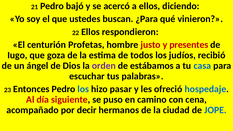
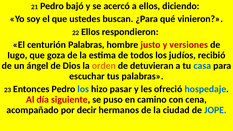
centurión Profetas: Profetas -> Palabras (86, 45)
presentes: presentes -> versiones (189, 45)
orden colour: purple -> orange (104, 66)
estábamos: estábamos -> detuvieran (152, 66)
